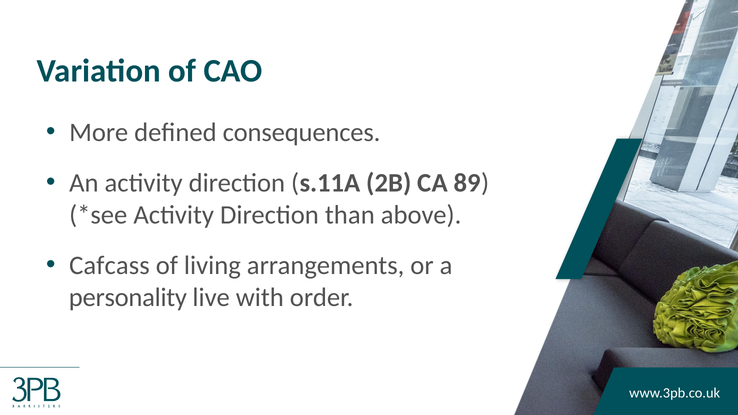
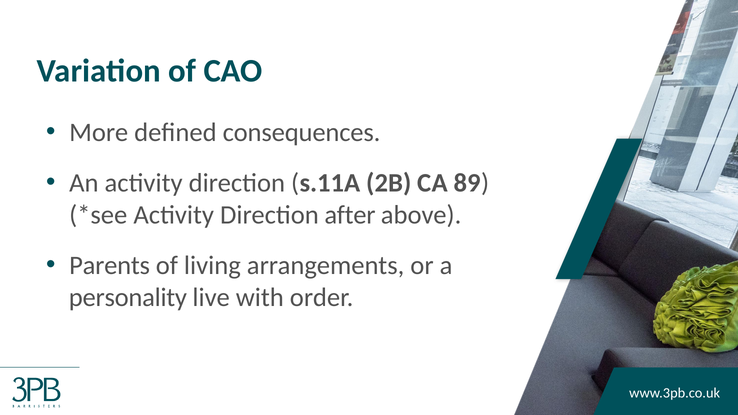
than: than -> after (350, 215)
Cafcass: Cafcass -> Parents (110, 266)
